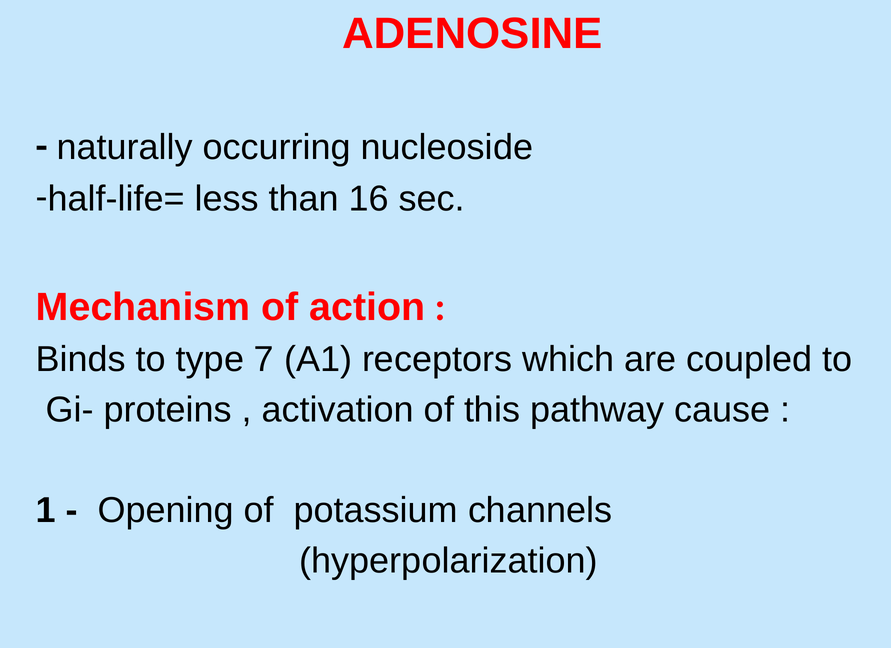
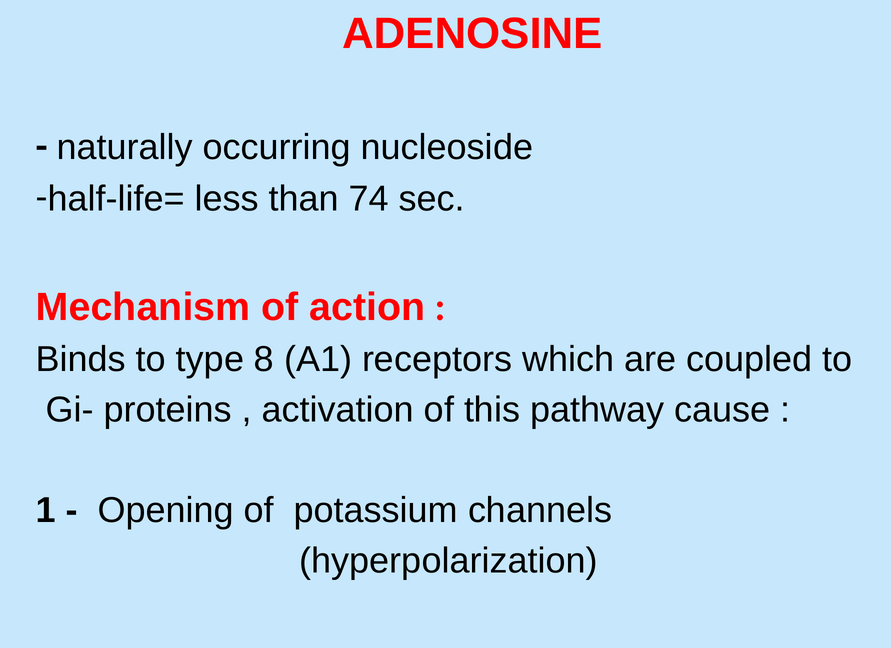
16: 16 -> 74 (369, 199)
7: 7 -> 8 (264, 359)
